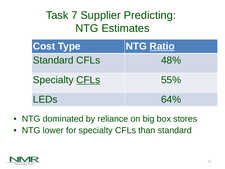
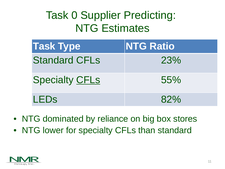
7: 7 -> 0 (74, 15)
Cost: Cost -> Task (44, 46)
Ratio underline: present -> none (162, 46)
48%: 48% -> 23% (171, 60)
64%: 64% -> 82% (171, 99)
